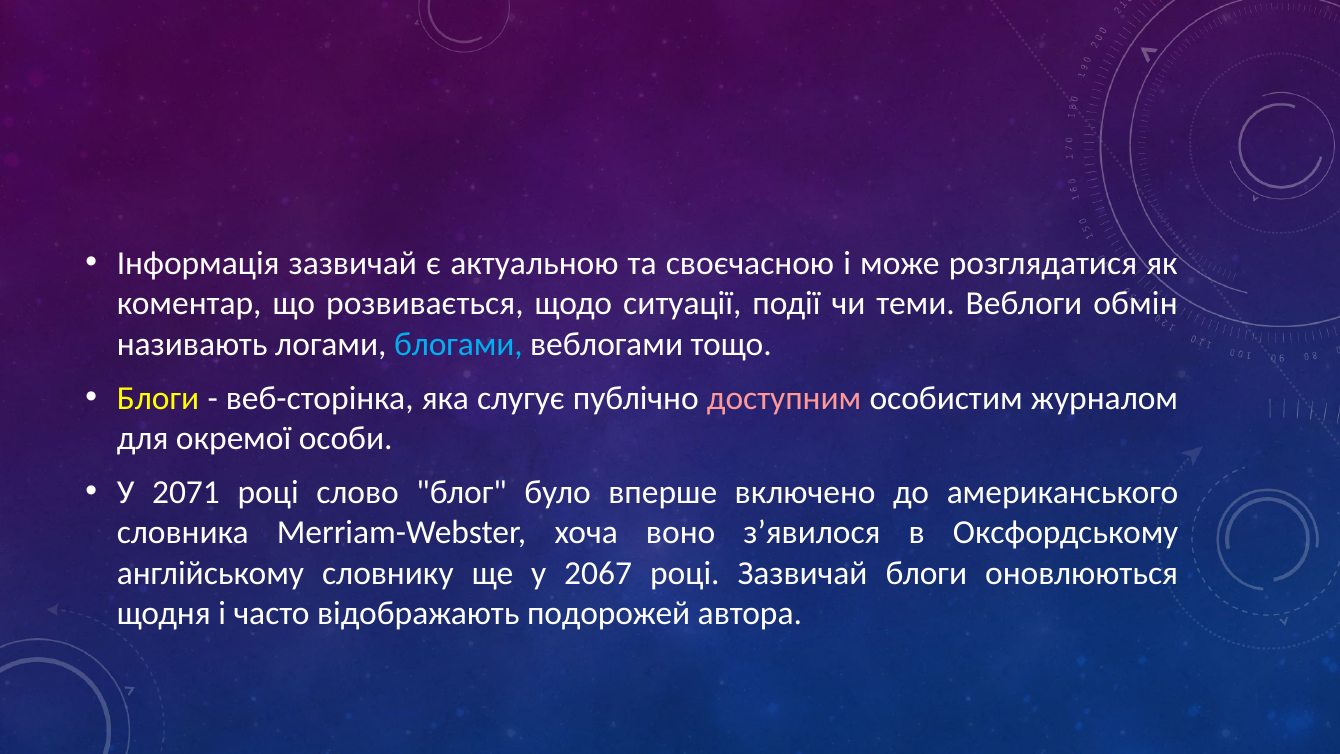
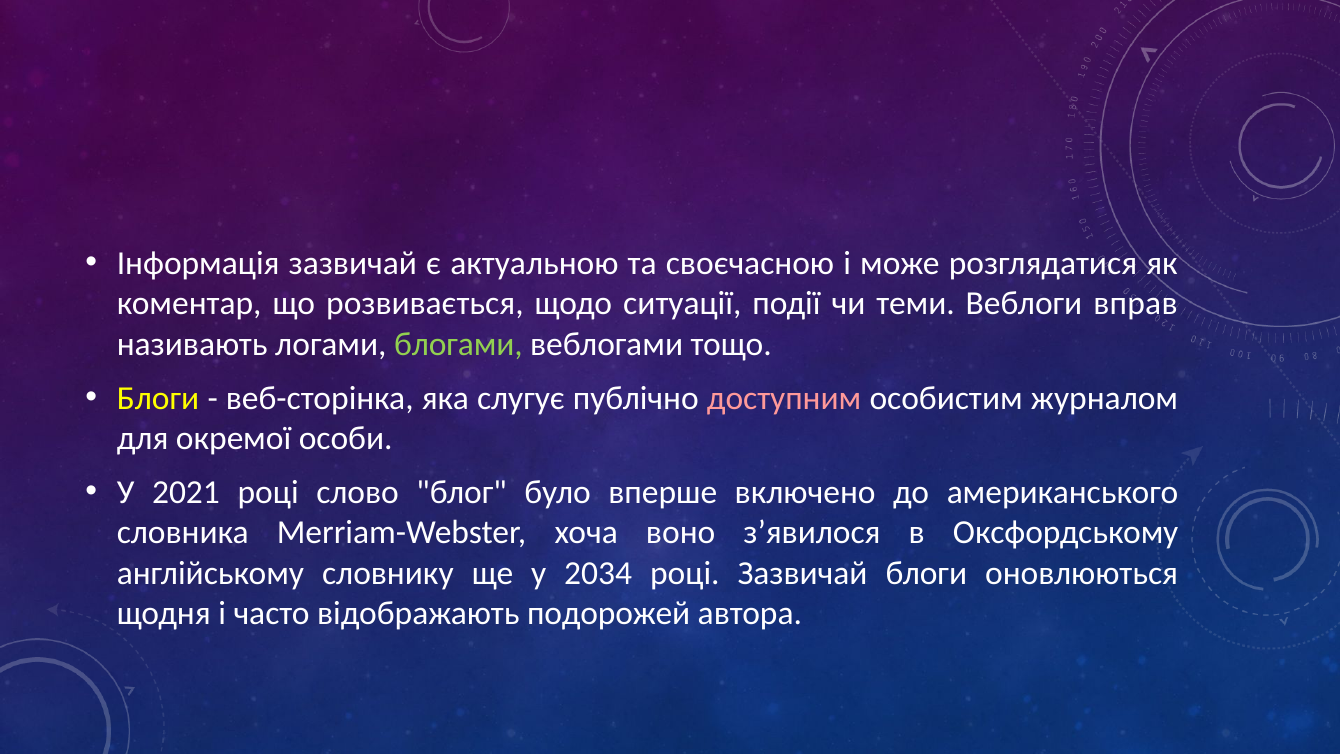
обмін: обмін -> вправ (1136, 304)
блогами colour: light blue -> light green (458, 344)
2071: 2071 -> 2021 (186, 492)
2067: 2067 -> 2034 (598, 573)
